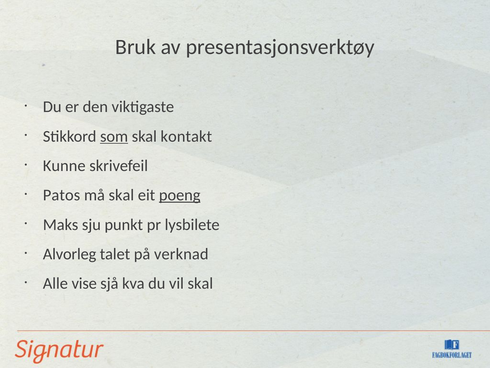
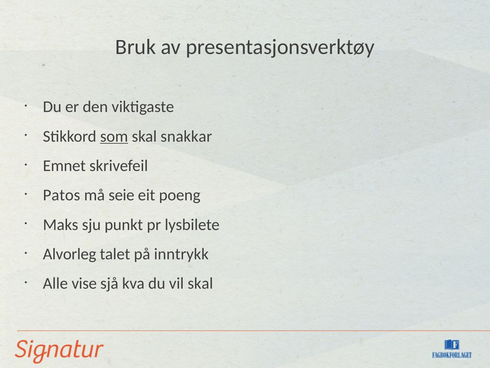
kontakt: kontakt -> snakkar (186, 136)
Kunne: Kunne -> Emnet (64, 166)
må skal: skal -> seie (121, 195)
poeng underline: present -> none (180, 195)
verknad: verknad -> inntrykk (181, 254)
